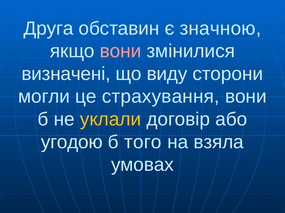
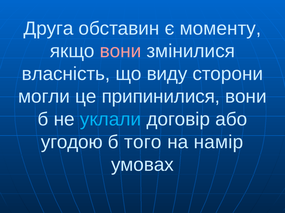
значною: значною -> моменту (220, 28)
визначені: визначені -> власність (66, 74)
страхування: страхування -> припинилися (161, 97)
уклали colour: yellow -> light blue (111, 120)
взяла: взяла -> намір (218, 142)
